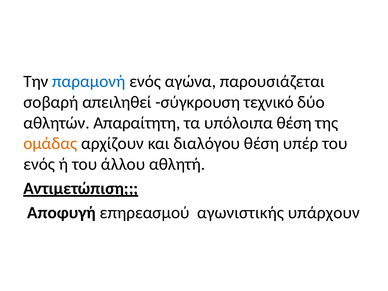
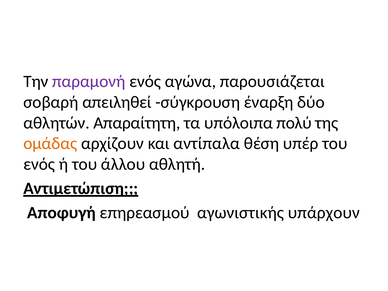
παραμονή colour: blue -> purple (89, 81)
τεχνικό: τεχνικό -> έναρξη (269, 102)
υπόλοιπα θέση: θέση -> πολύ (294, 123)
διαλόγου: διαλόγου -> αντίπαλα (207, 144)
